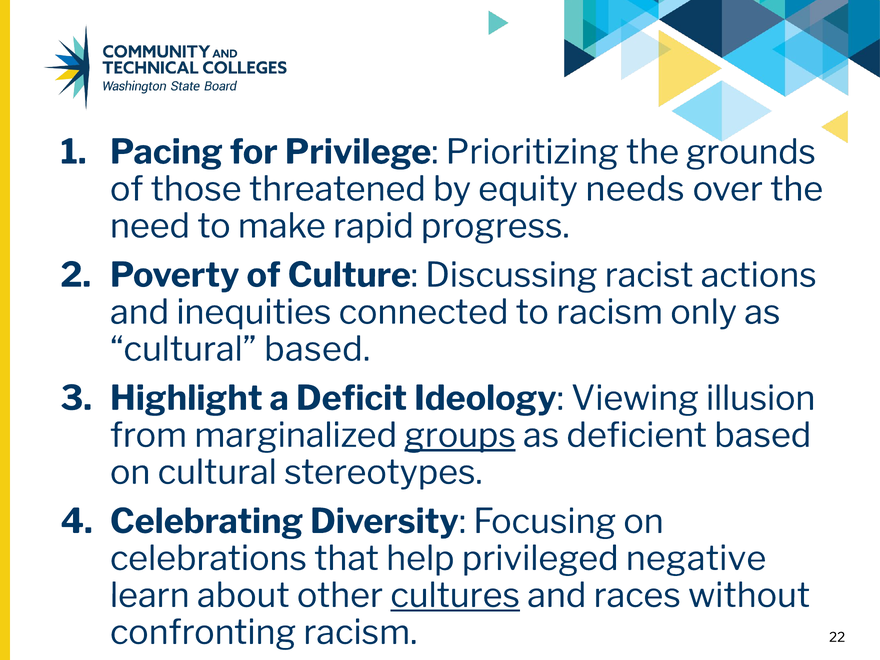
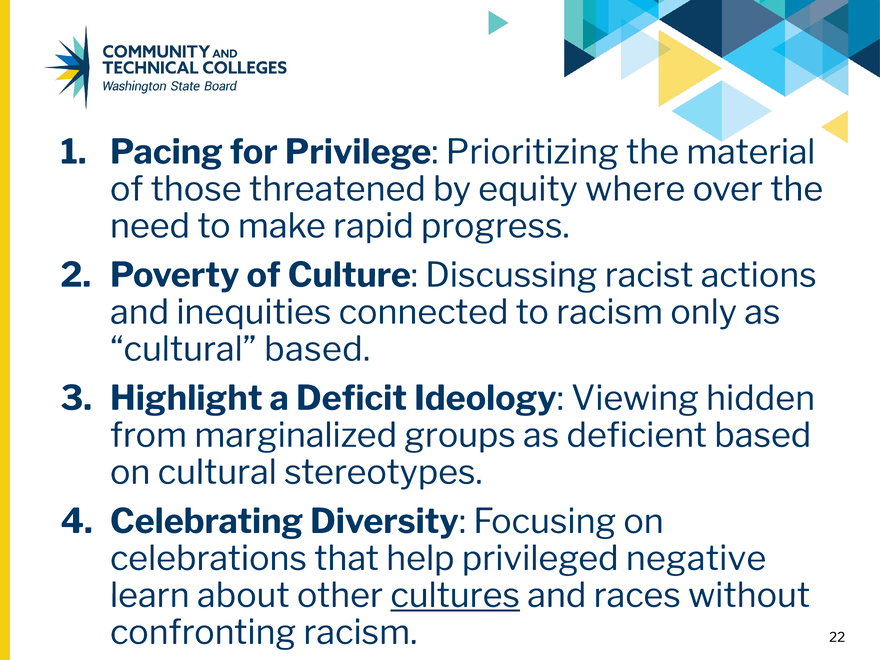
grounds: grounds -> material (751, 152)
needs: needs -> where (635, 189)
illusion: illusion -> hidden (761, 399)
groups underline: present -> none (460, 436)
